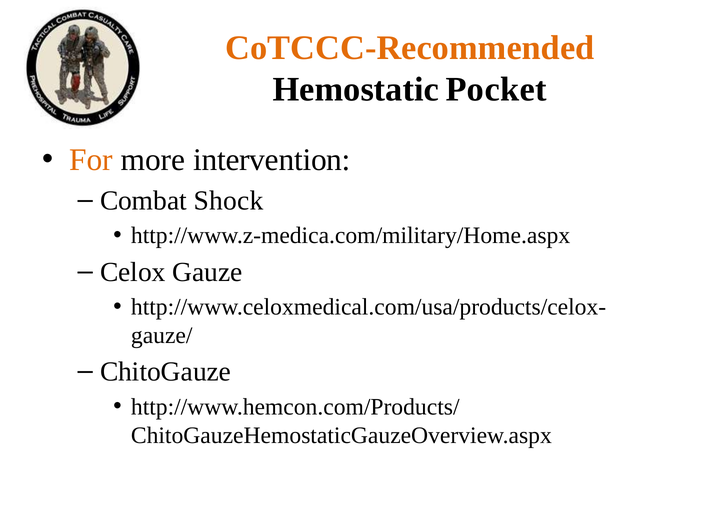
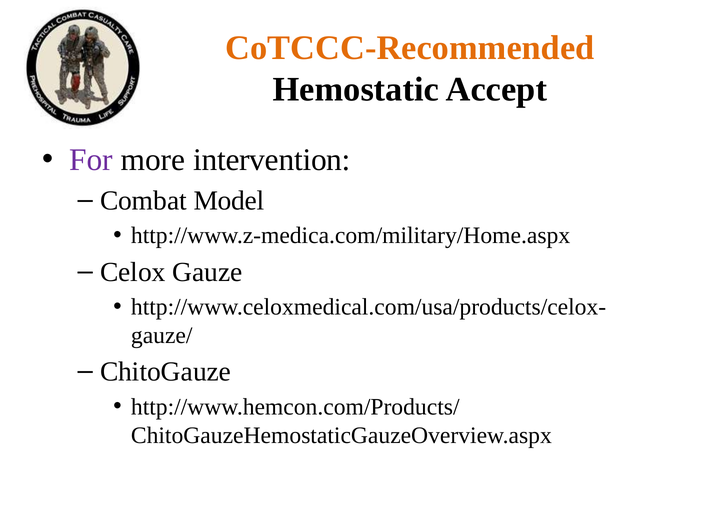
Pocket: Pocket -> Accept (496, 89)
For colour: orange -> purple (91, 160)
Shock: Shock -> Model (229, 200)
